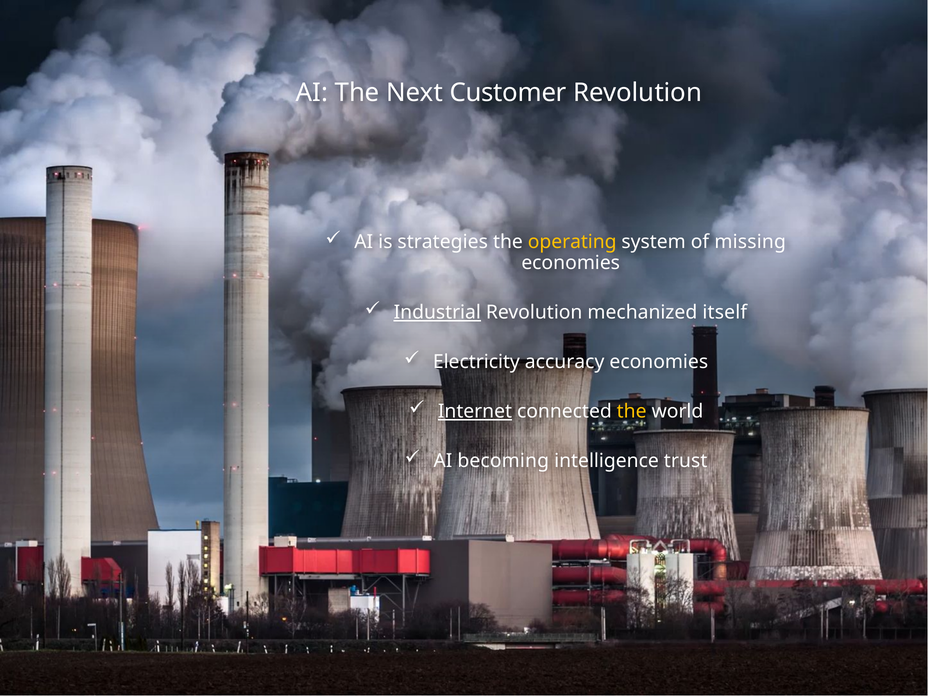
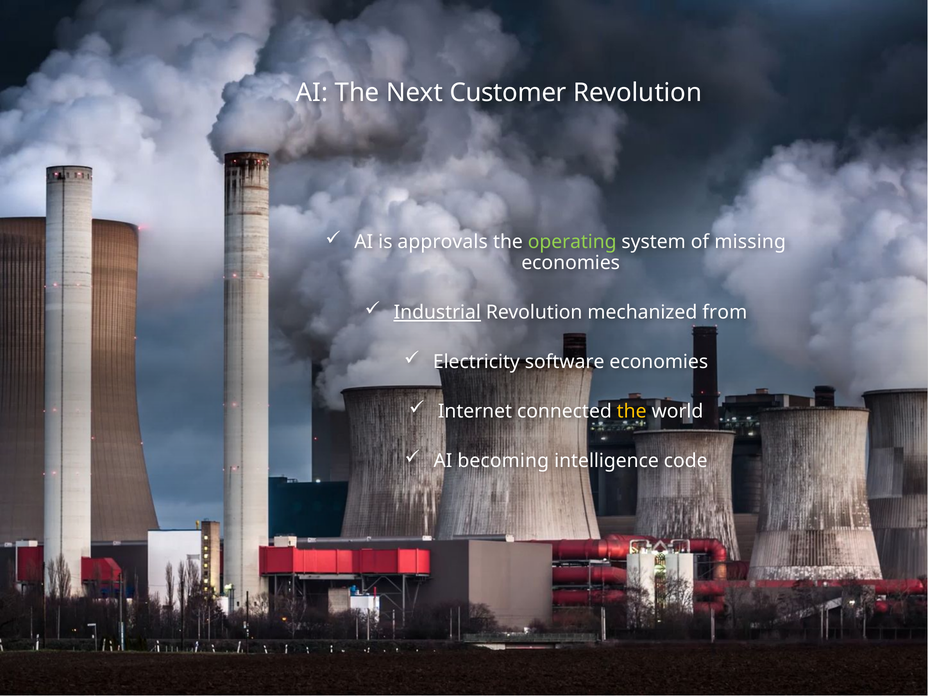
strategies: strategies -> approvals (443, 242)
operating colour: yellow -> light green (572, 242)
itself: itself -> from (725, 312)
accuracy: accuracy -> software (565, 362)
Internet underline: present -> none (475, 411)
trust: trust -> code (686, 461)
